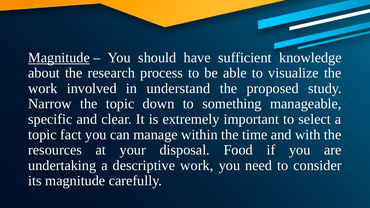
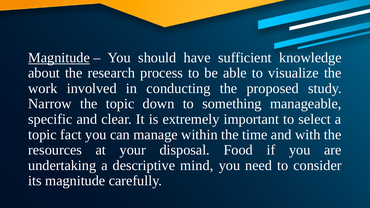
understand: understand -> conducting (178, 88)
descriptive work: work -> mind (197, 165)
